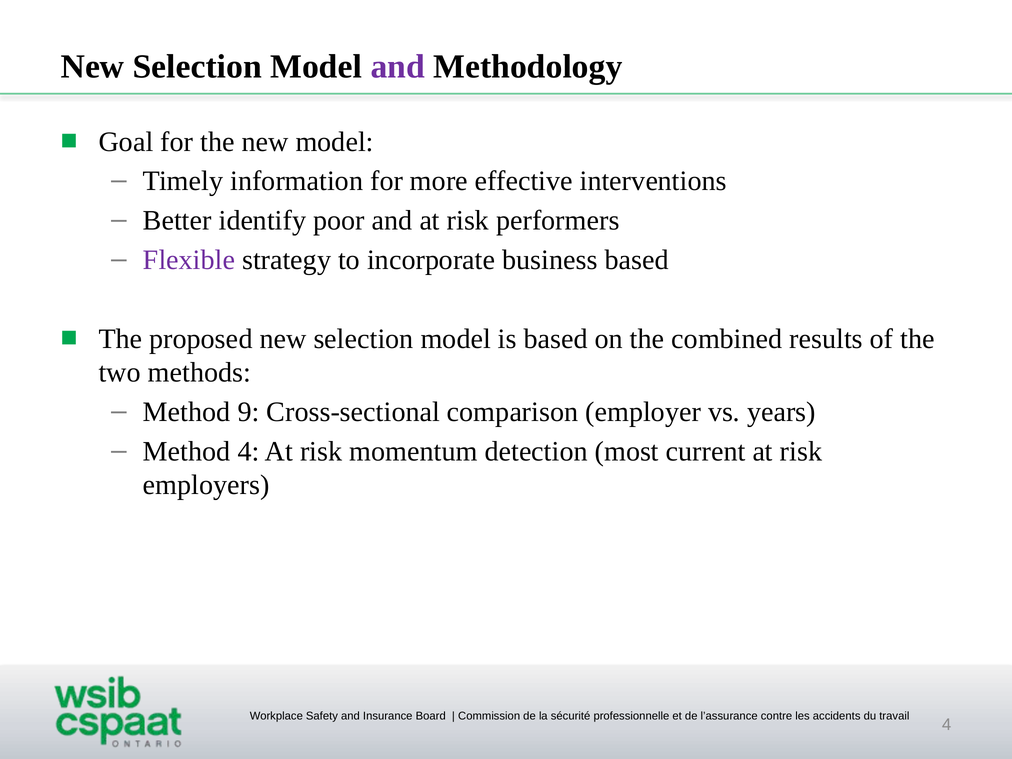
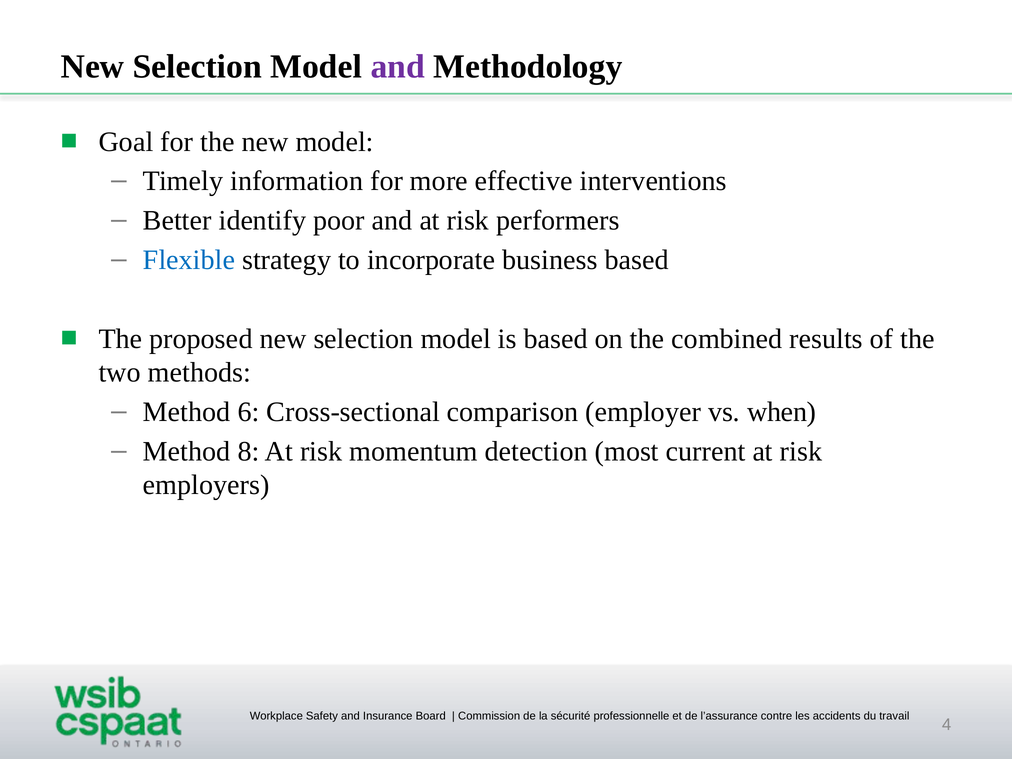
Flexible colour: purple -> blue (189, 260)
9: 9 -> 6 (248, 412)
years: years -> when (782, 412)
Method 4: 4 -> 8 (248, 451)
